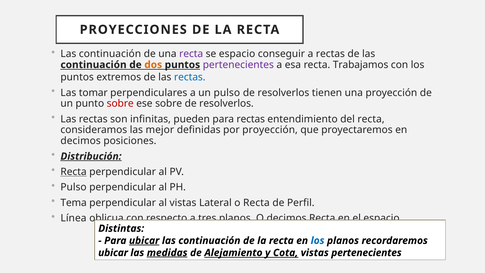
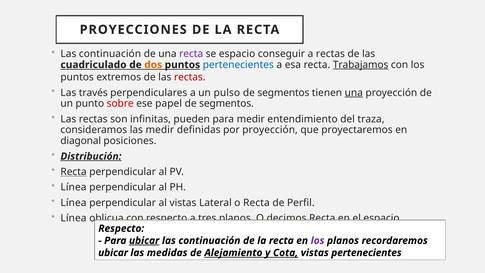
continuación: continuación -> cuadriculado (94, 65)
pertenecientes colour: purple -> blue (238, 65)
Trabajamos underline: none -> present (361, 65)
rectas colour: blue -> red (190, 77)
tomar: tomar -> través (93, 93)
resolverlos: resolverlos -> segmentos (283, 93)
una underline: none -> present (354, 93)
ese sobre: sobre -> papel (169, 104)
resolverlos: resolverlos -> segmentos (227, 104)
para rectas: rectas -> medir (251, 119)
del recta: recta -> traza (371, 119)
las mejor: mejor -> medir (160, 130)
decimos: decimos -> diagonal (81, 141)
Pulso: Pulso -> Línea (74, 187)
Tema: Tema -> Línea (74, 203)
Distintas: Distintas -> Respecto (121, 228)
los colour: blue -> purple (318, 240)
medidas underline: present -> none (167, 253)
